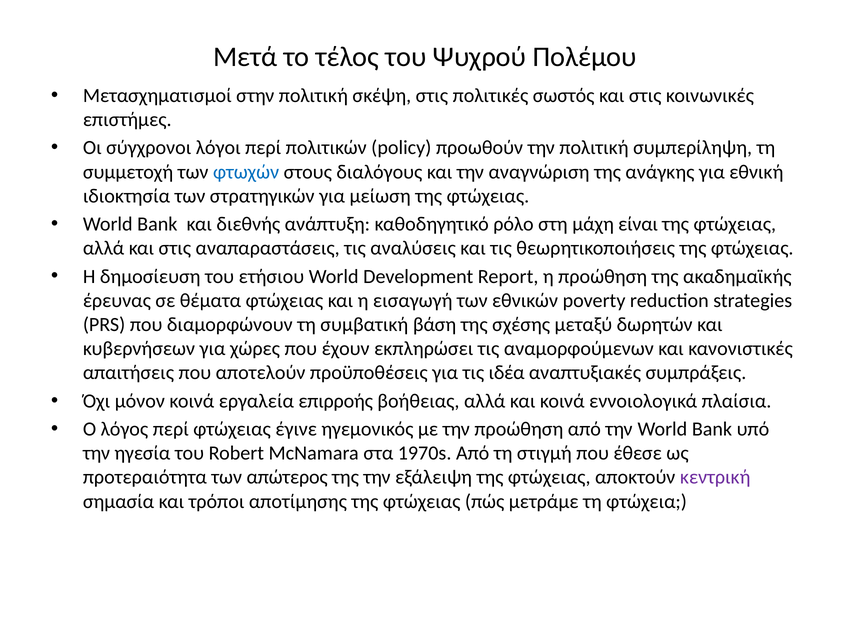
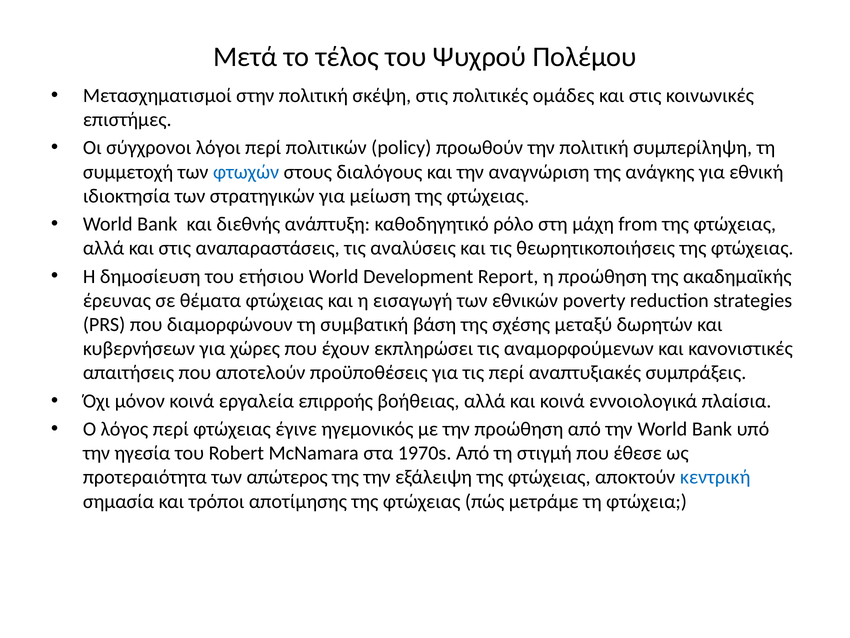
σωστός: σωστός -> ομάδες (564, 95)
είναι: είναι -> from (638, 224)
τις ιδέα: ιδέα -> περί (507, 373)
κεντρική colour: purple -> blue (715, 477)
